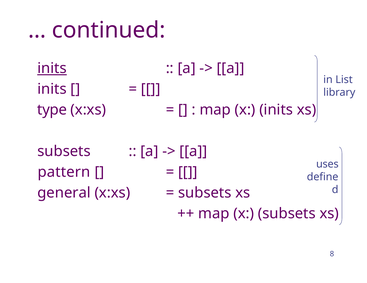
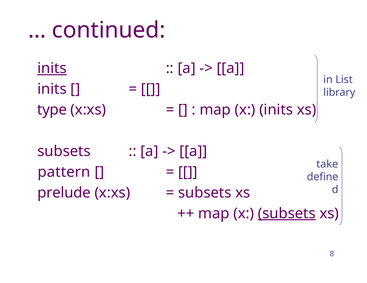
uses: uses -> take (327, 164)
general: general -> prelude (64, 193)
subsets underline: none -> present (287, 214)
